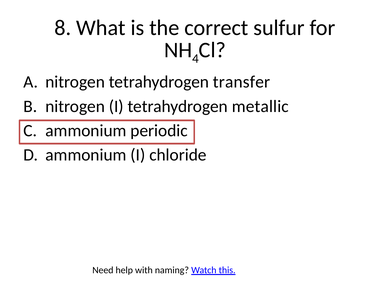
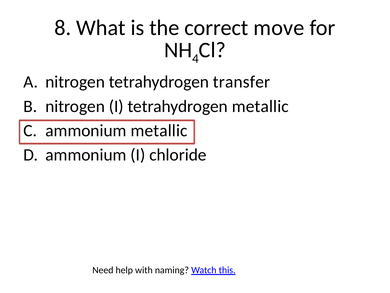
sulfur: sulfur -> move (279, 28)
ammonium periodic: periodic -> metallic (159, 130)
